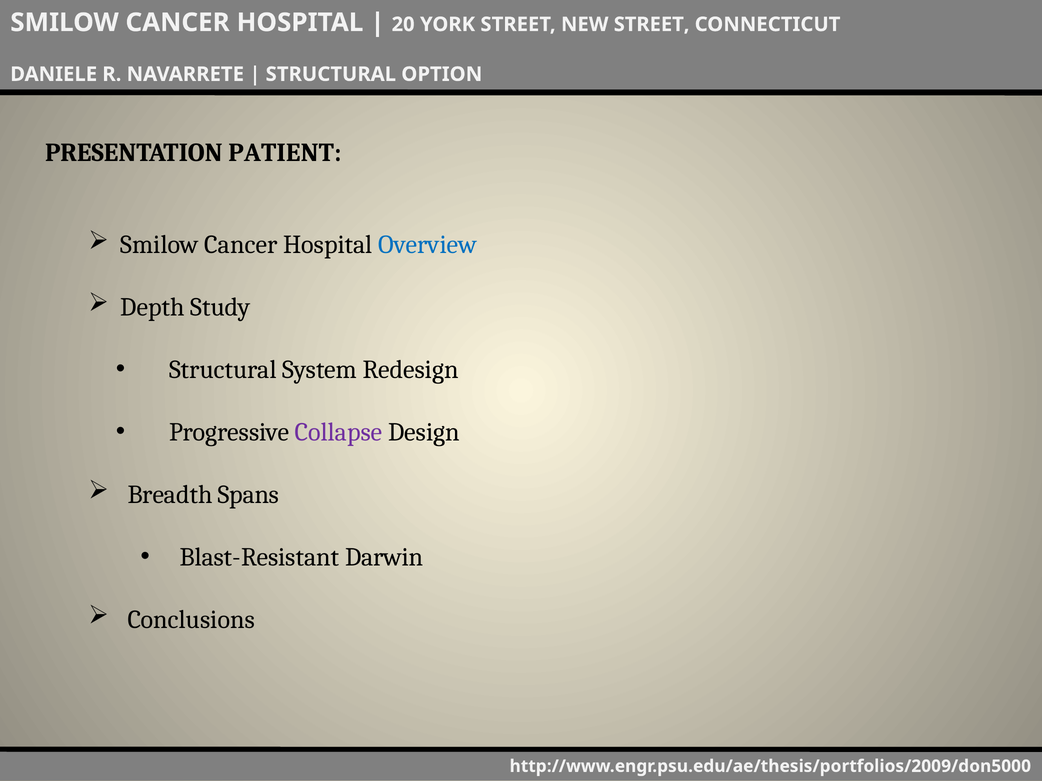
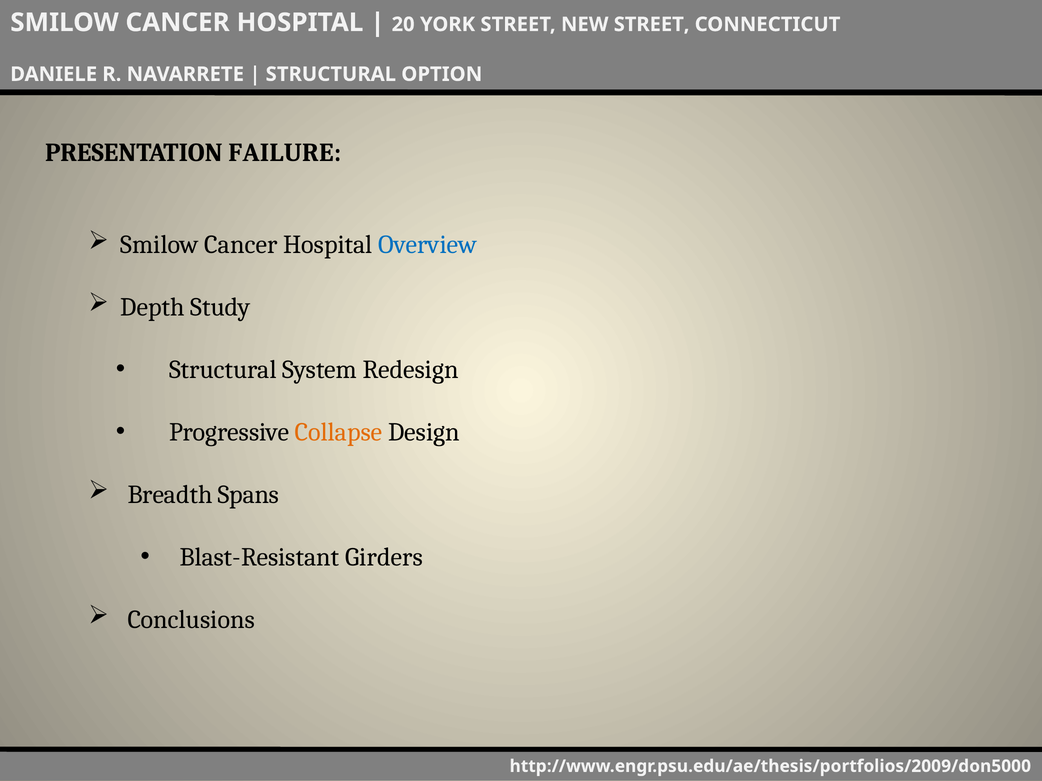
PATIENT: PATIENT -> FAILURE (285, 153)
Collapse colour: purple -> orange (339, 432)
Darwin: Darwin -> Girders (384, 557)
